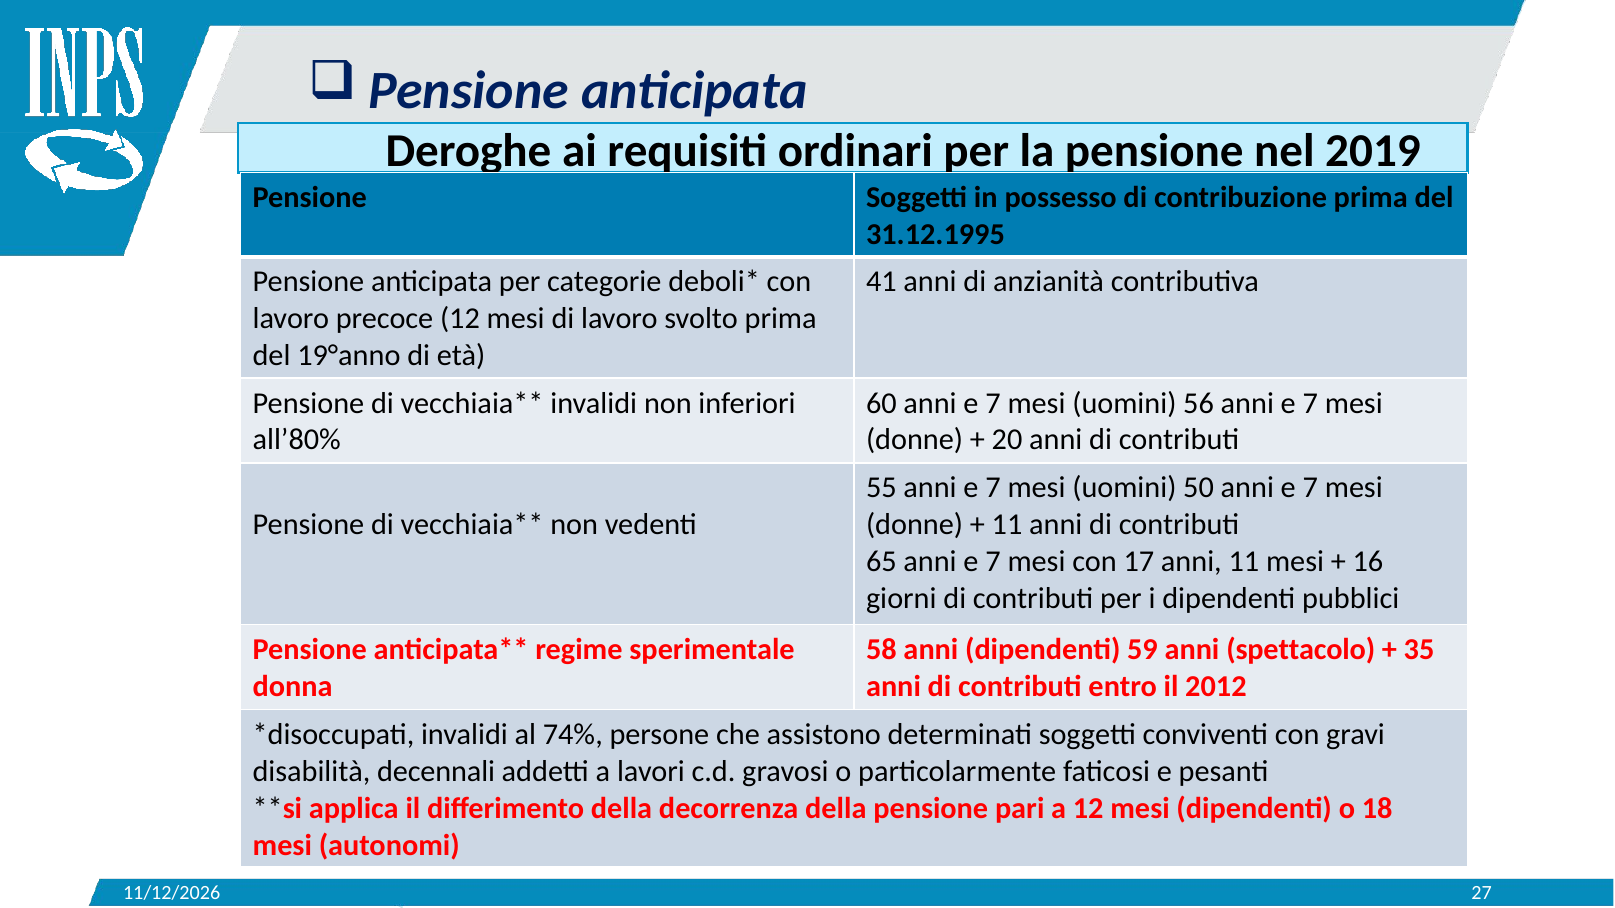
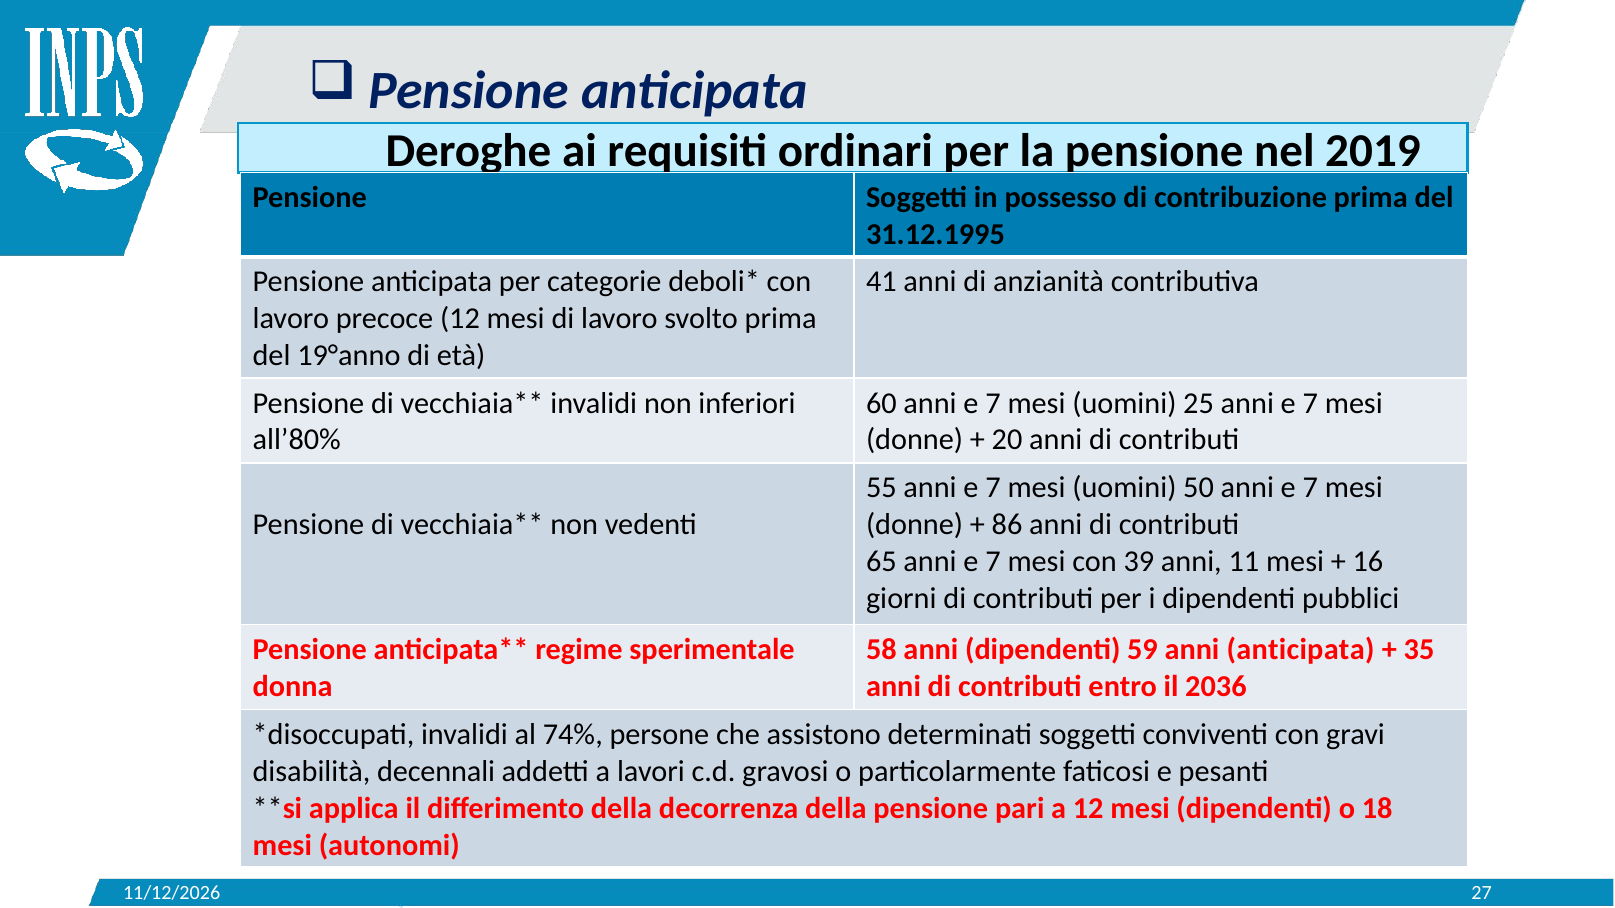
56: 56 -> 25 (1199, 403)
11: 11 -> 86 (1007, 525)
17: 17 -> 39 (1139, 562)
anni spettacolo: spettacolo -> anticipata (1300, 650)
2012: 2012 -> 2036 (1216, 687)
